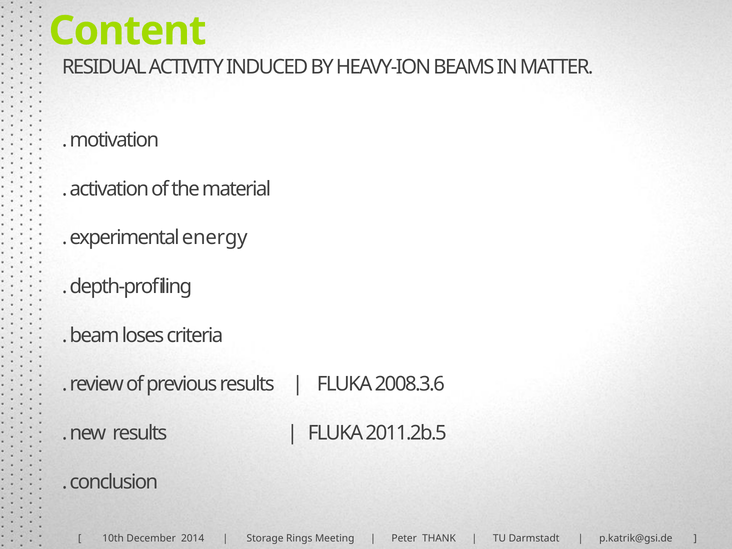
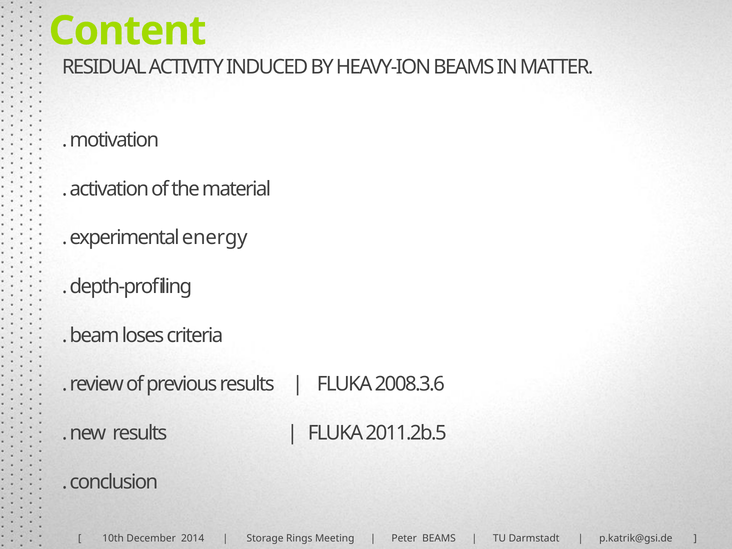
Peter THANK: THANK -> BEAMS (439, 538)
